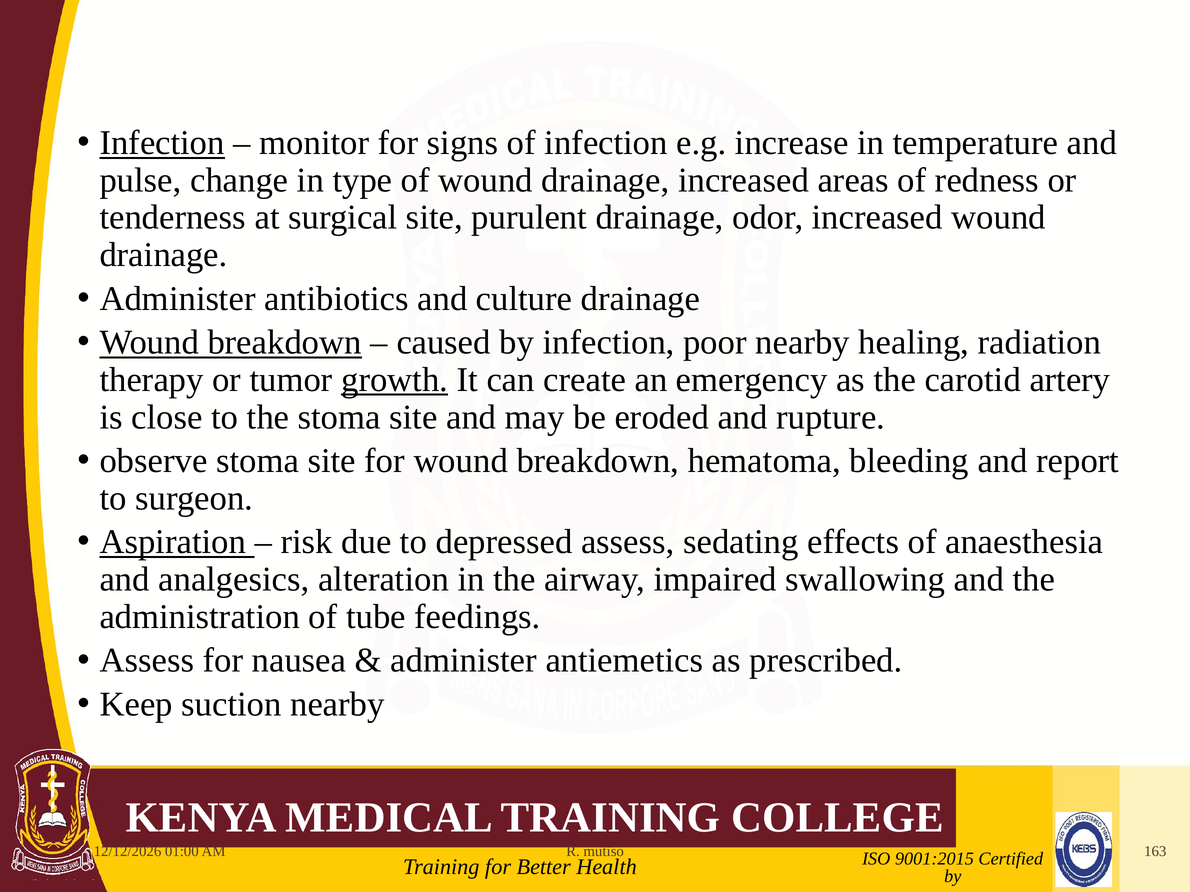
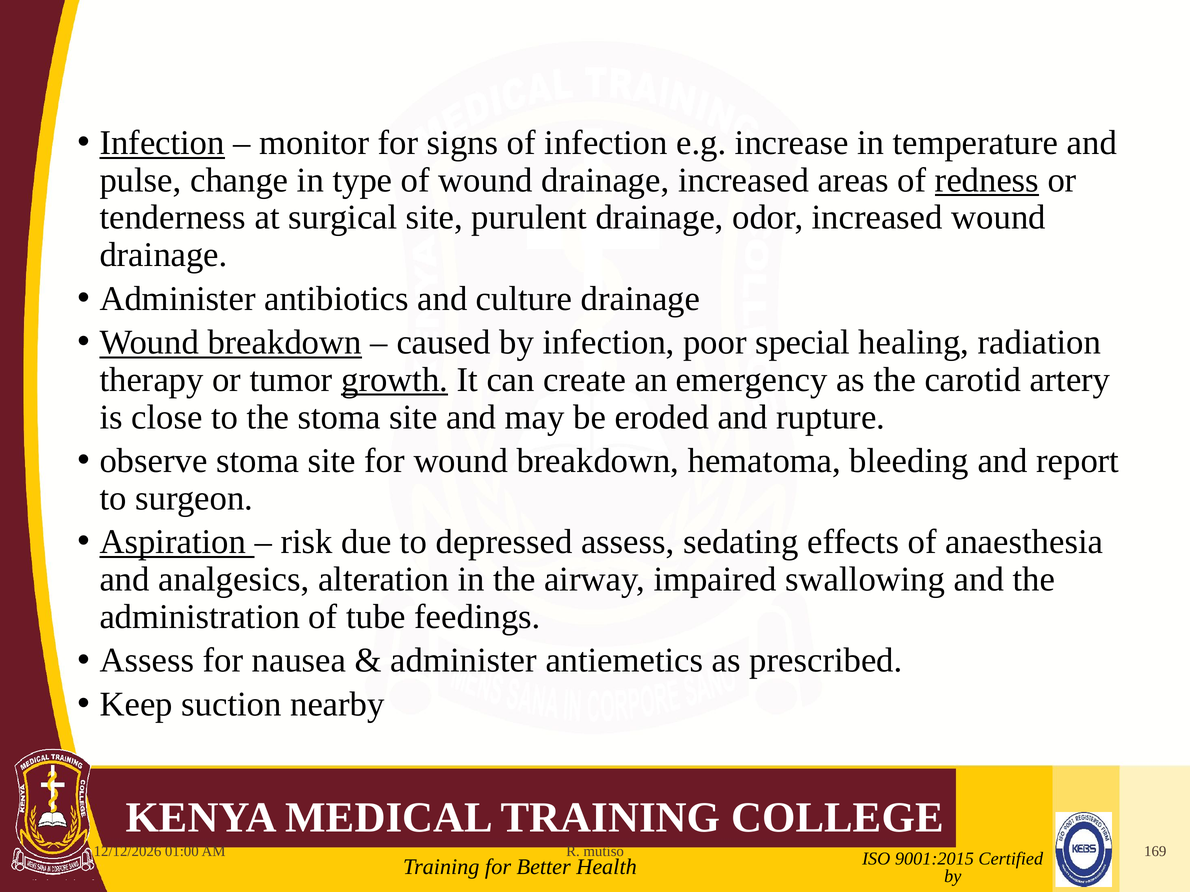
redness underline: none -> present (987, 180)
poor nearby: nearby -> special (803, 342)
163: 163 -> 169 (1155, 852)
